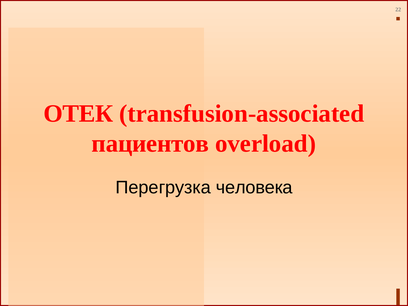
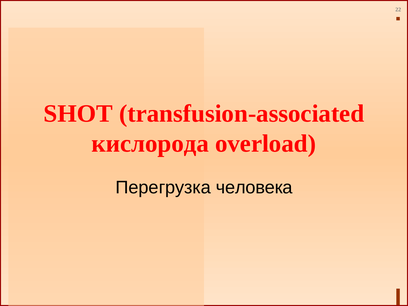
ОТЕК: ОТЕК -> SHOT (78, 114)
пациентов: пациентов -> кислорода (150, 144)
